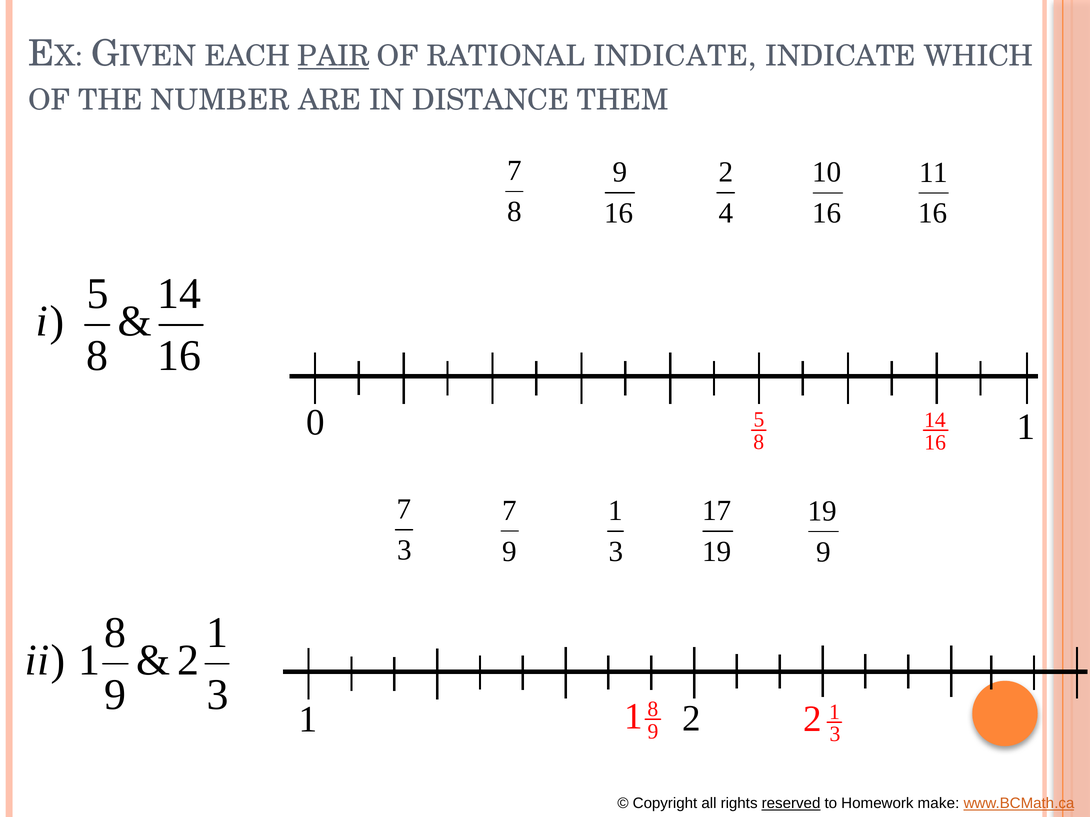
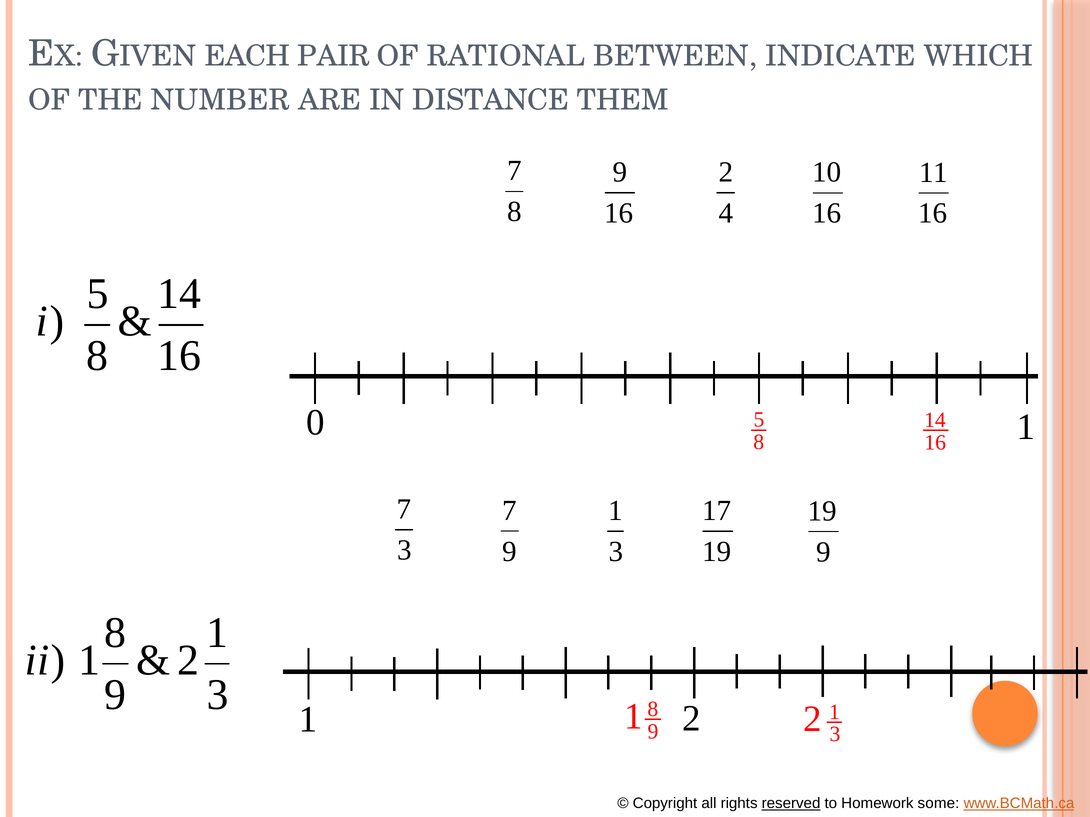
PAIR underline: present -> none (334, 56)
RATIONAL INDICATE: INDICATE -> BETWEEN (675, 56)
make: make -> some (938, 804)
